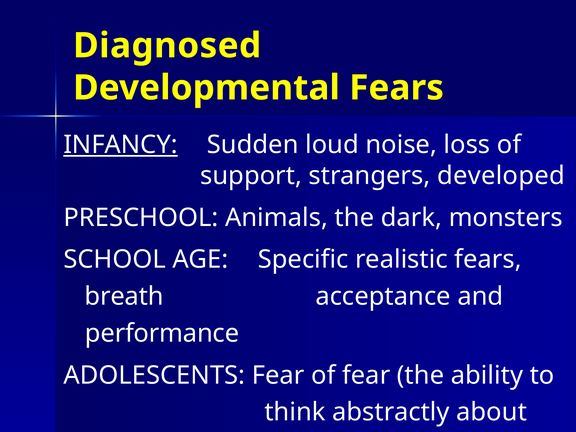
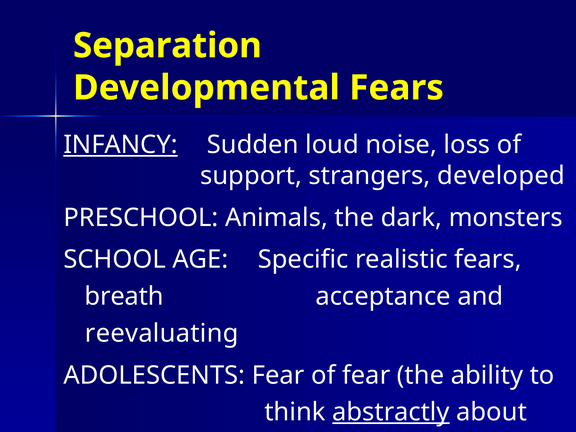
Diagnosed: Diagnosed -> Separation (167, 46)
performance: performance -> reevaluating (162, 333)
abstractly underline: none -> present (391, 412)
